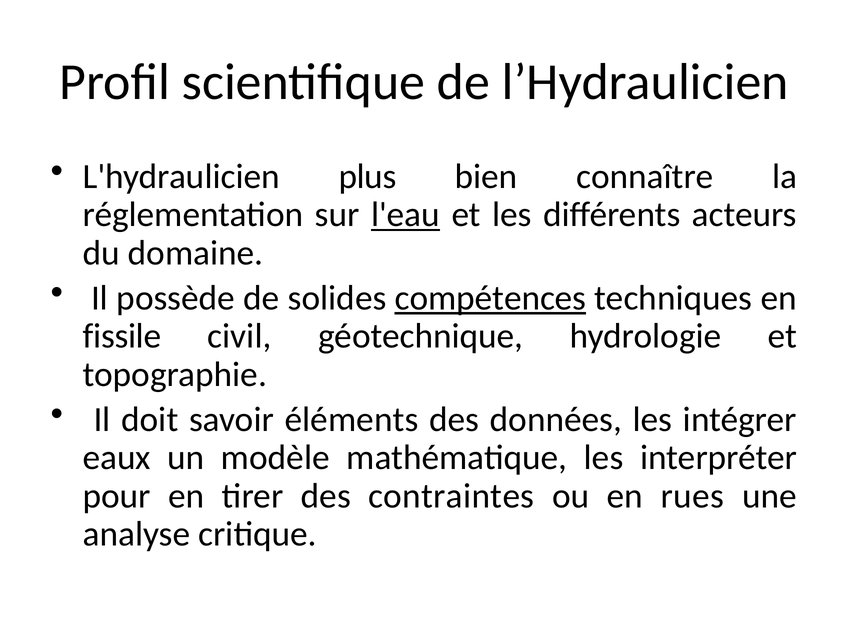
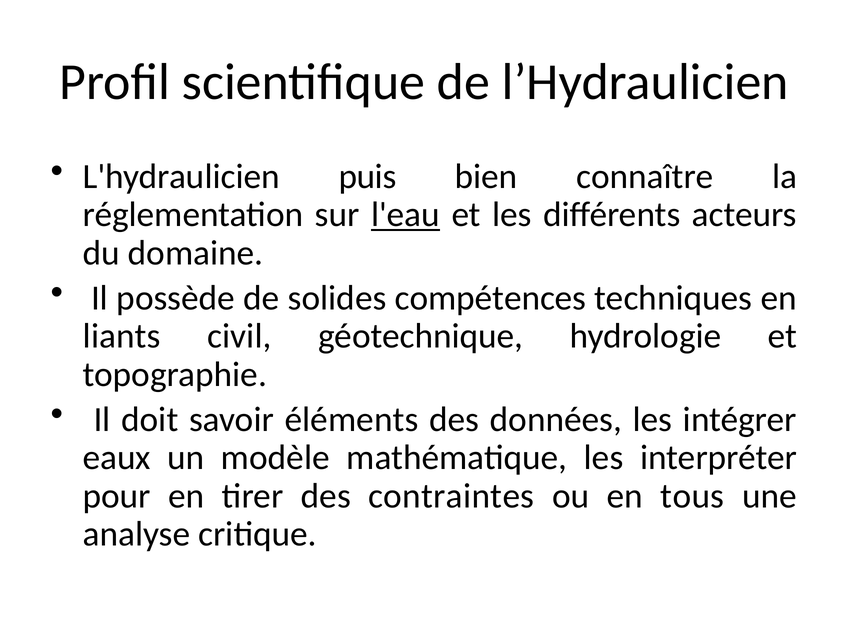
plus: plus -> puis (368, 177)
compétences underline: present -> none (490, 298)
fissile: fissile -> liants (122, 336)
rues: rues -> tous (692, 496)
